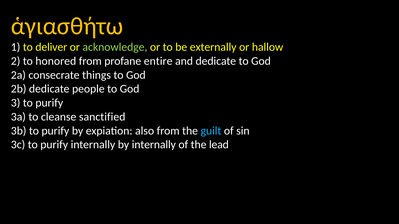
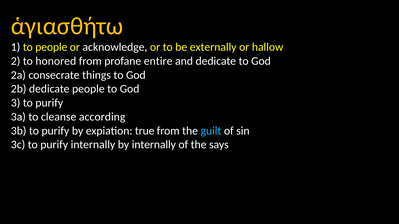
to deliver: deliver -> people (51, 47)
acknowledge colour: light green -> white (115, 47)
sanctified: sanctified -> according (102, 117)
also: also -> true (145, 131)
lead: lead -> says (219, 145)
